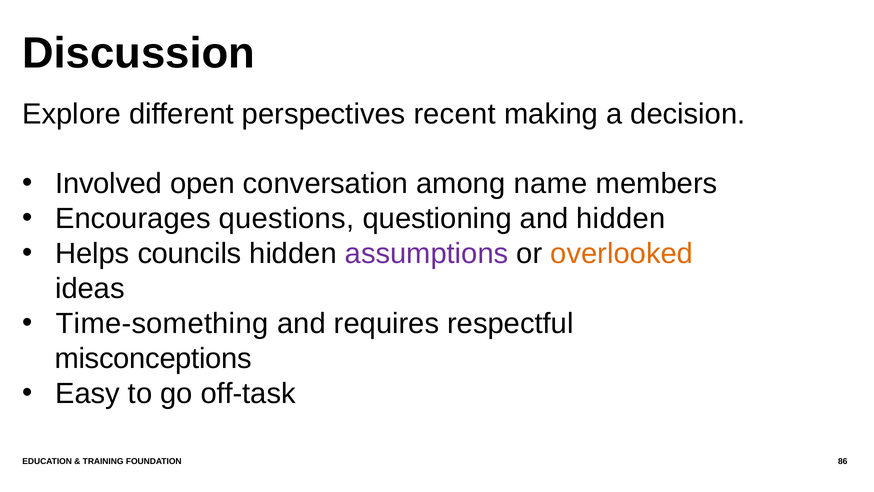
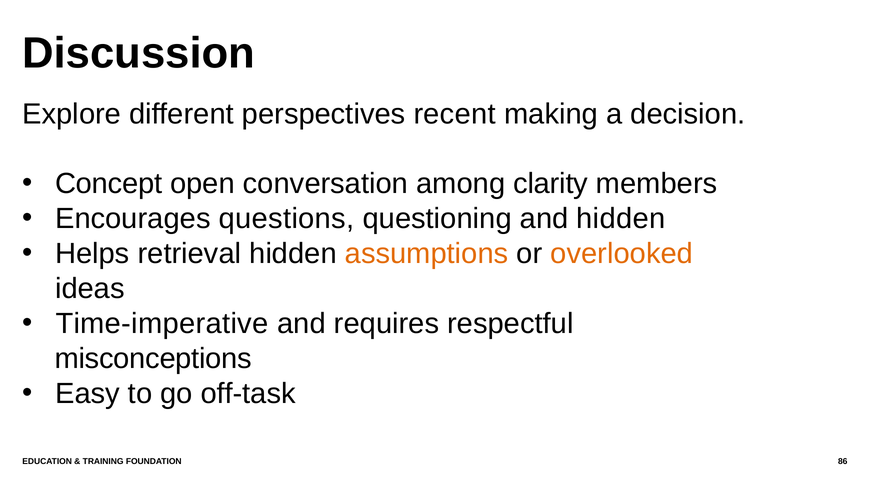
Involved: Involved -> Concept (109, 184)
name: name -> clarity (551, 184)
councils: councils -> retrieval (189, 254)
assumptions colour: purple -> orange (427, 254)
Time-something: Time-something -> Time-imperative (162, 324)
